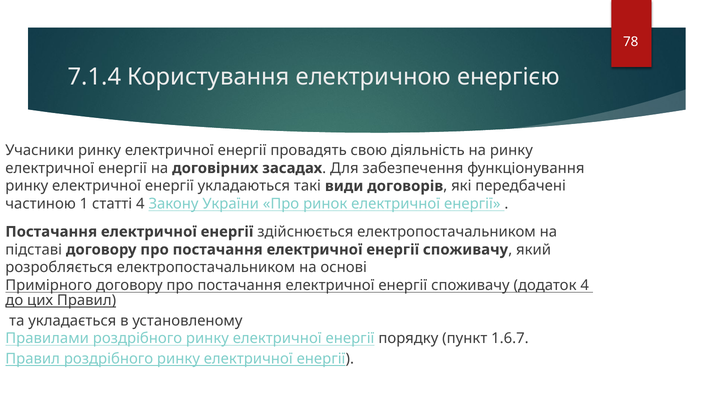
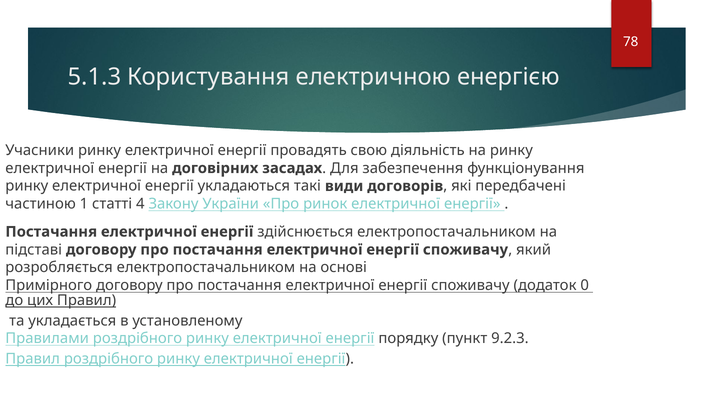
7.1.4: 7.1.4 -> 5.1.3 (94, 77)
додаток 4: 4 -> 0 (585, 285)
1.6.7: 1.6.7 -> 9.2.3 (510, 338)
